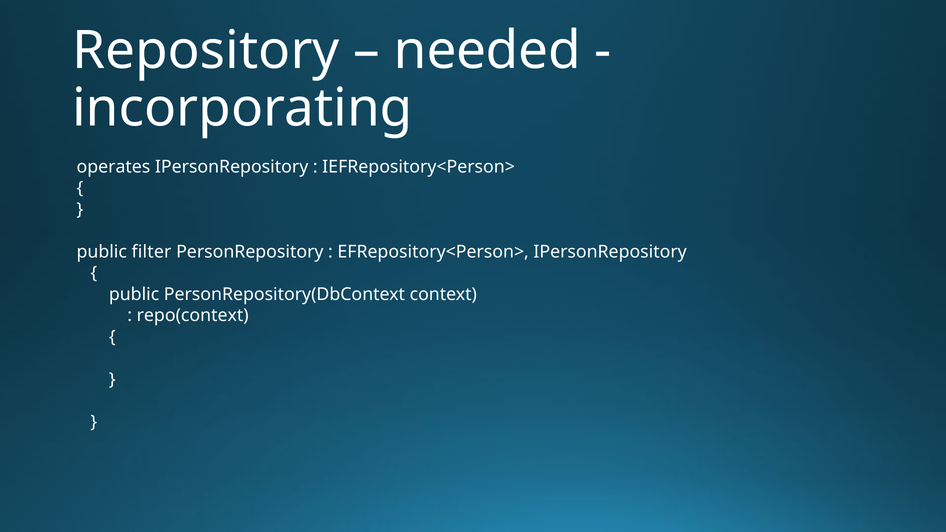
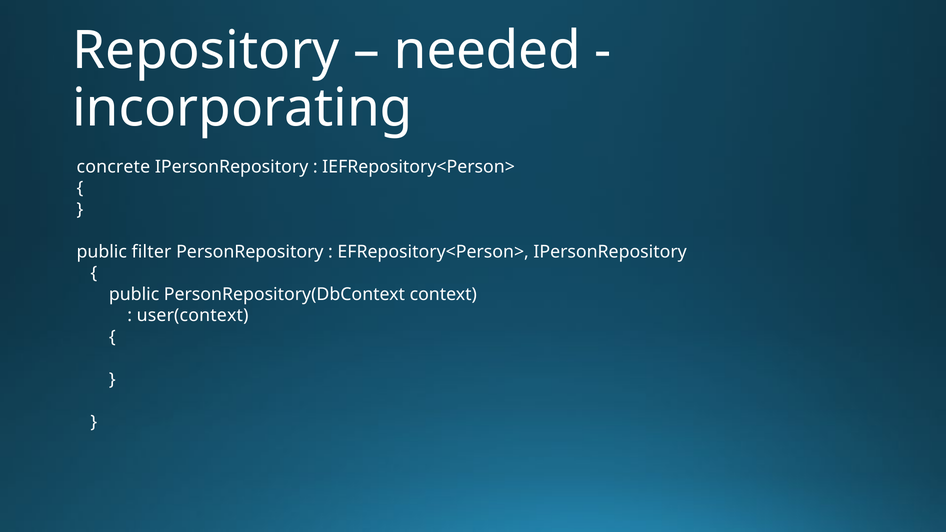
operates: operates -> concrete (113, 167)
repo(context: repo(context -> user(context (193, 316)
